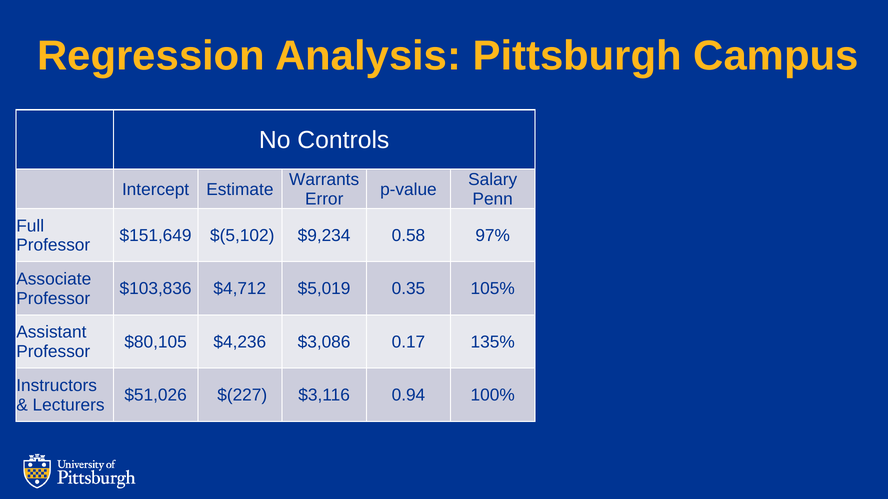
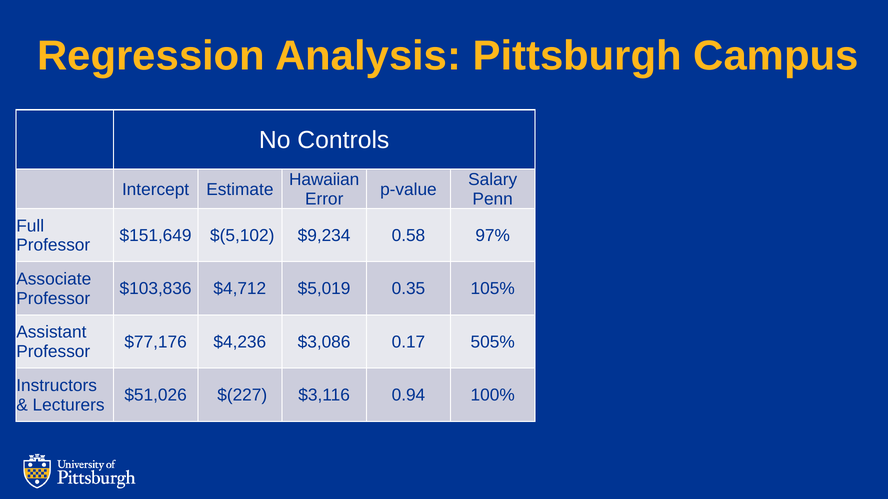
Warrants: Warrants -> Hawaiian (324, 180)
$80,105: $80,105 -> $77,176 (156, 342)
135%: 135% -> 505% (493, 342)
